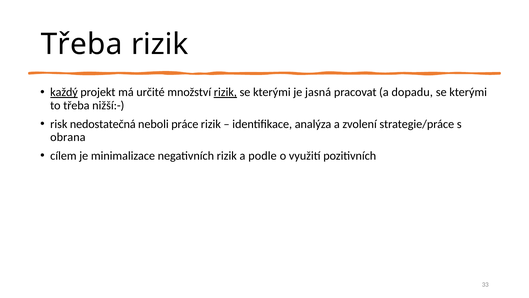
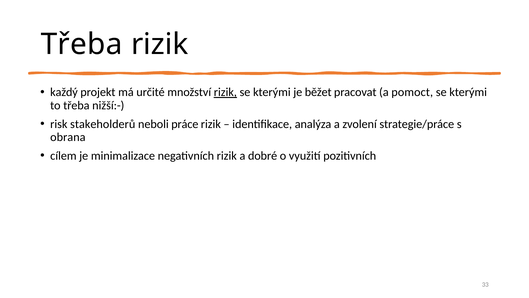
každý underline: present -> none (64, 92)
jasná: jasná -> běžet (318, 92)
dopadu: dopadu -> pomoct (412, 92)
nedostatečná: nedostatečná -> stakeholderů (103, 124)
podle: podle -> dobré (263, 155)
